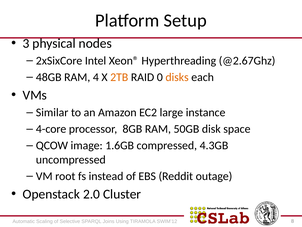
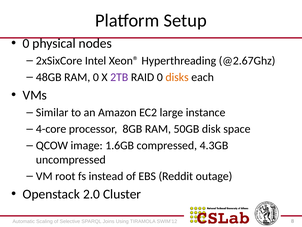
3: 3 -> 0 (26, 43)
RAM 4: 4 -> 0 (96, 77)
2TB colour: orange -> purple (119, 77)
